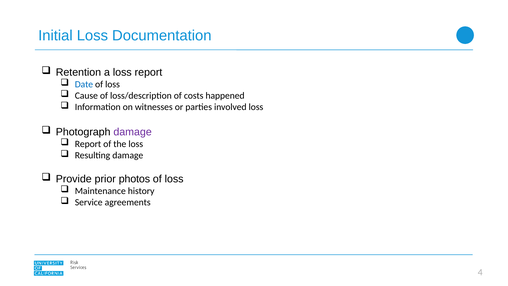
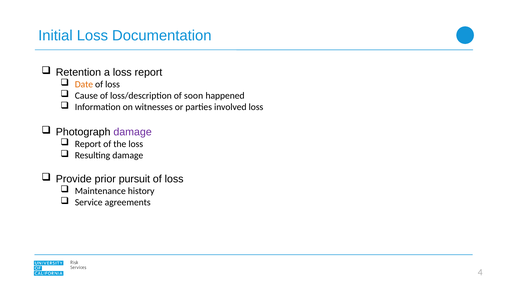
Date colour: blue -> orange (84, 84)
costs: costs -> soon (194, 96)
photos: photos -> pursuit (134, 179)
